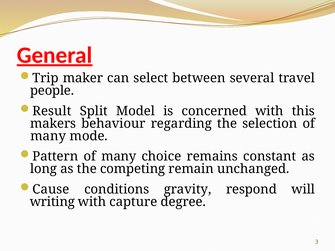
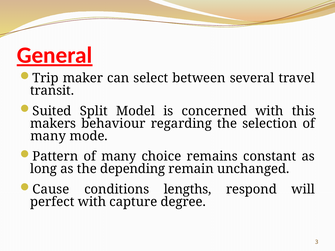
people: people -> transit (52, 91)
Result: Result -> Suited (52, 111)
competing: competing -> depending (133, 169)
gravity: gravity -> lengths (188, 190)
writing: writing -> perfect (52, 202)
